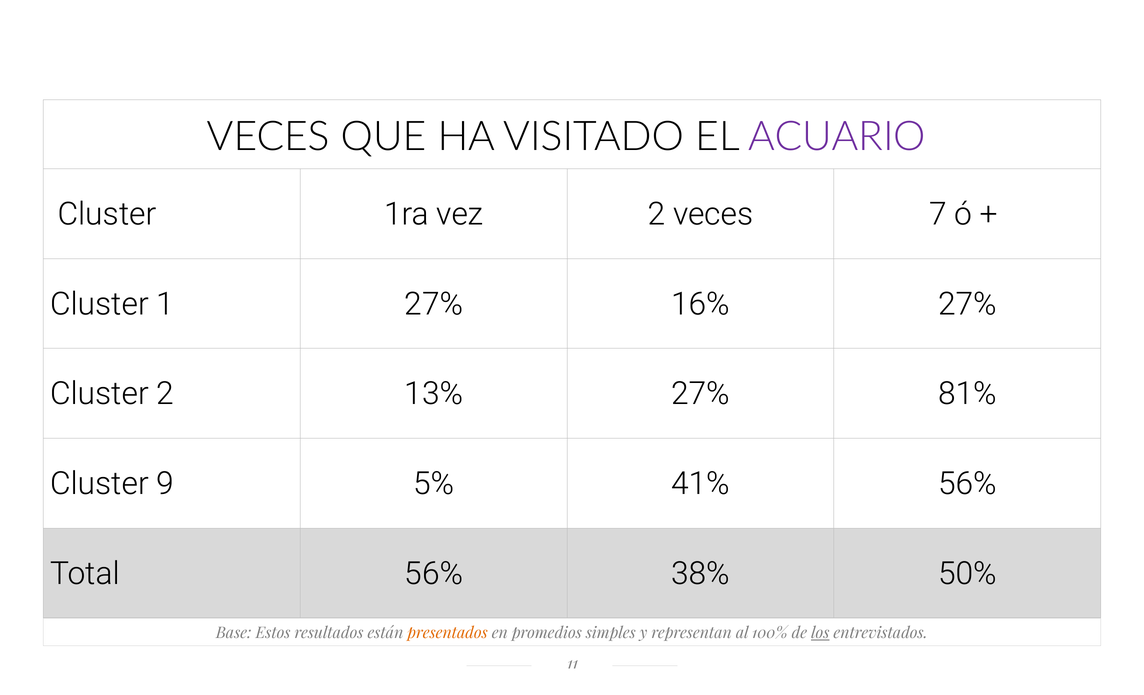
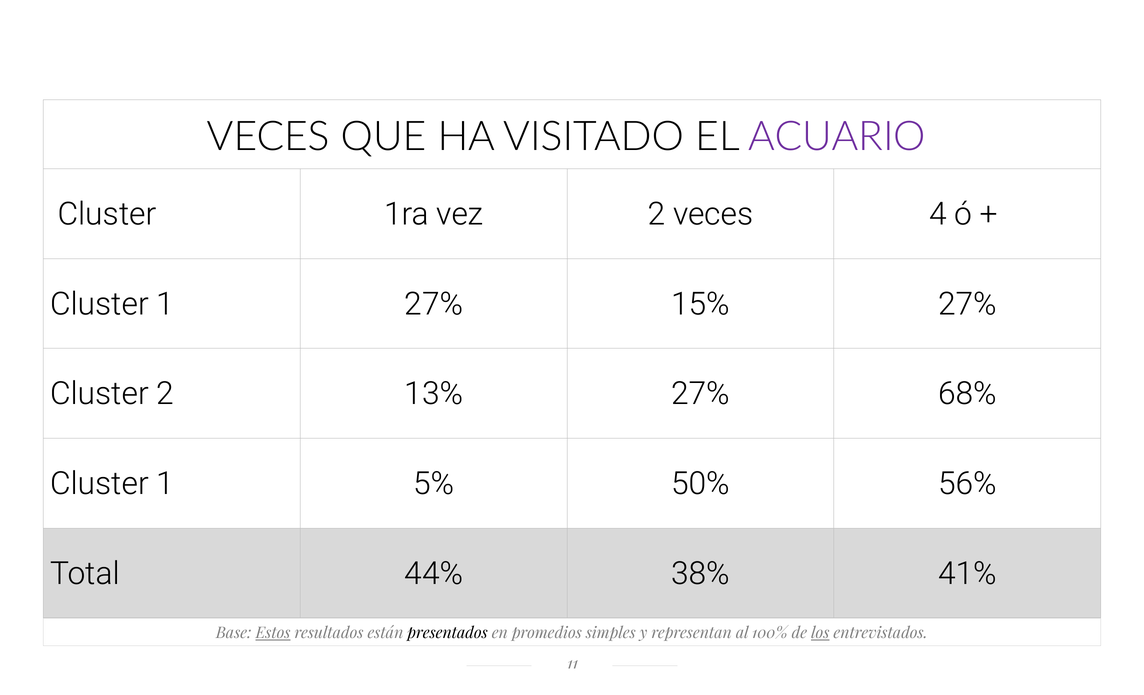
7: 7 -> 4 (938, 214)
16%: 16% -> 15% (701, 304)
81%: 81% -> 68% (967, 394)
9: 9 -> 1 (165, 483)
41%: 41% -> 50% (701, 483)
Total 56%: 56% -> 44% (434, 573)
50%: 50% -> 41% (967, 573)
Estos underline: none -> present (273, 633)
presentados colour: orange -> black (448, 633)
